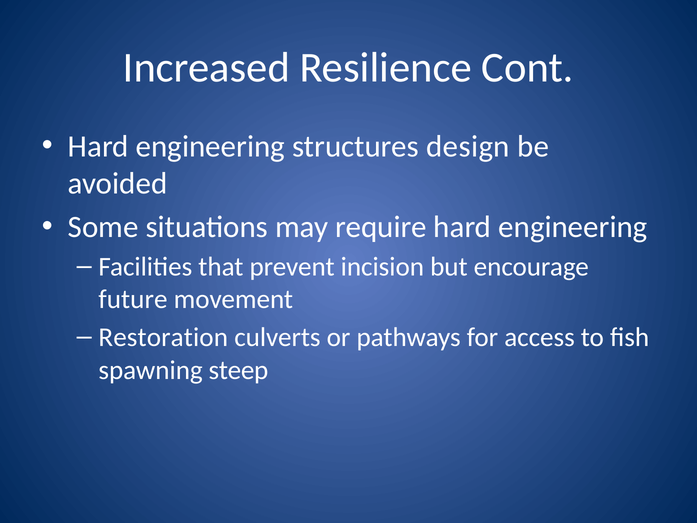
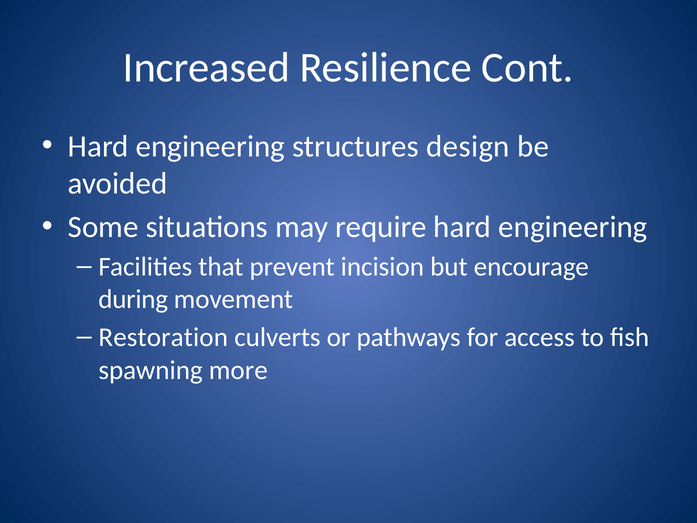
future: future -> during (133, 299)
steep: steep -> more (238, 370)
